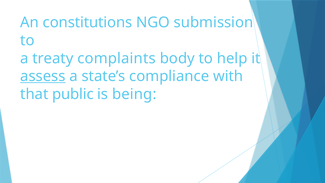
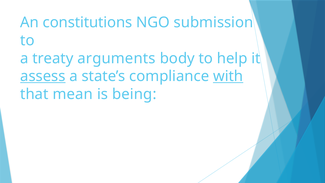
complaints: complaints -> arguments (117, 58)
with underline: none -> present (228, 76)
public: public -> mean (73, 94)
